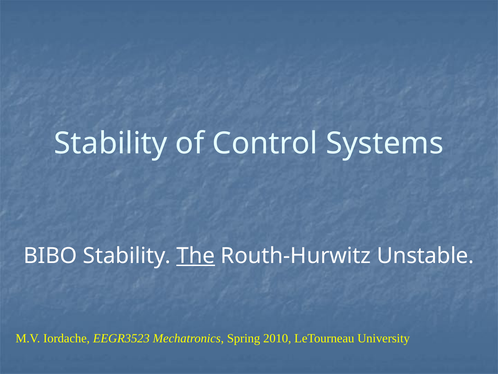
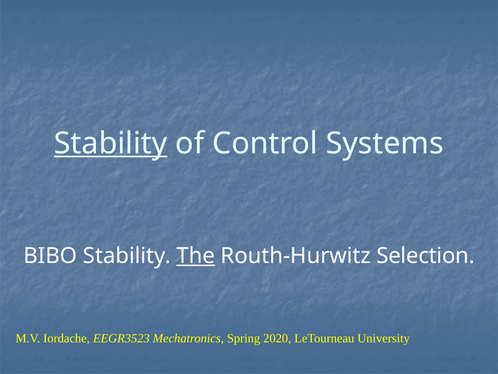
Stability underline: none -> present (111, 143)
Unstable: Unstable -> Selection (426, 255)
2010: 2010 -> 2020 (277, 338)
